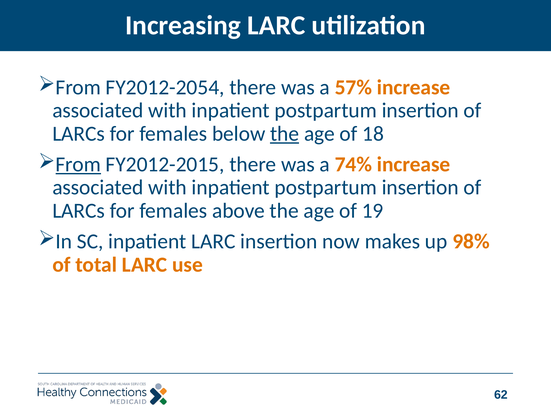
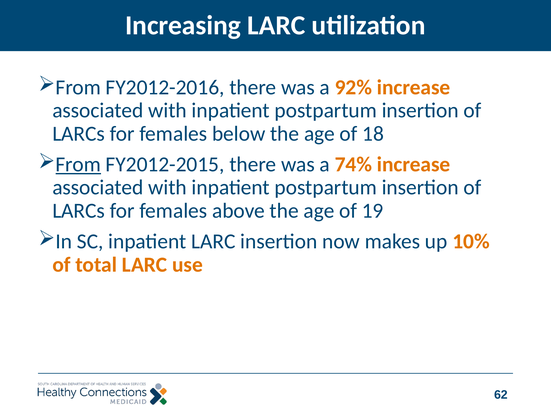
FY2012-2054: FY2012-2054 -> FY2012-2016 (165, 87)
57%: 57% -> 92% (353, 87)
the underline: present -> none (285, 134)
98%: 98% -> 10% (471, 242)
